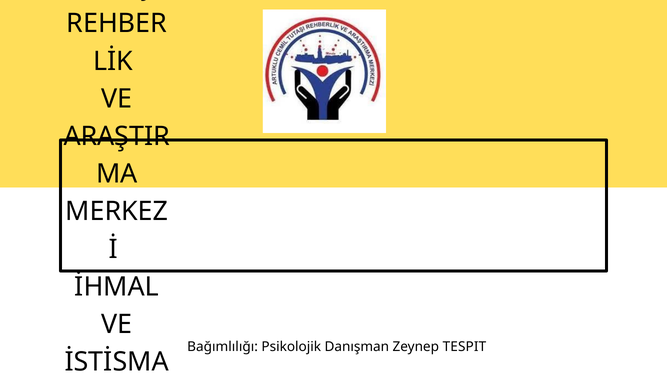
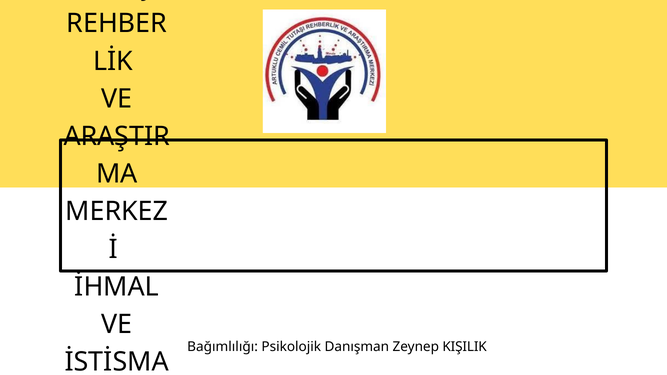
TESPIT: TESPIT -> KIŞILIK (465, 347)
